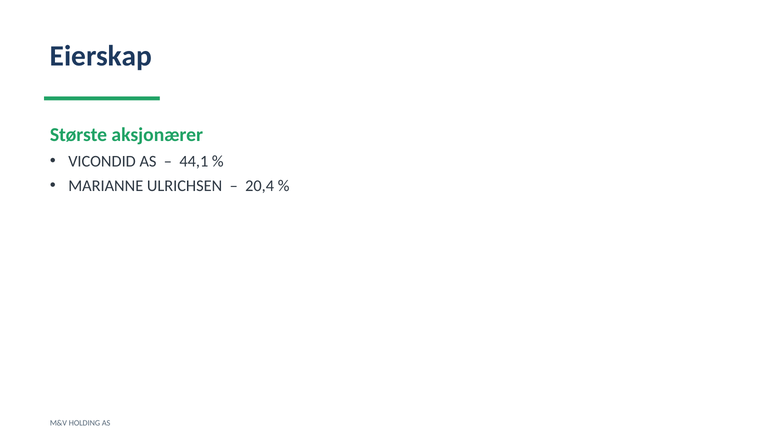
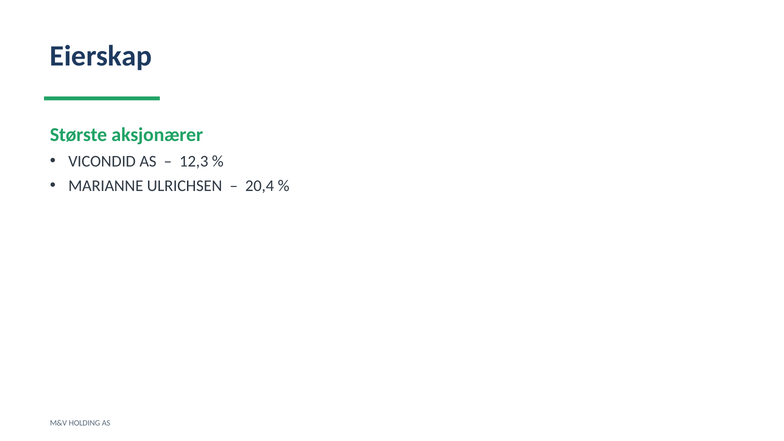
44,1: 44,1 -> 12,3 (194, 161)
